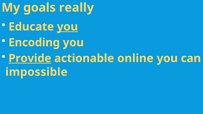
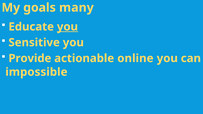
really: really -> many (76, 8)
Encoding: Encoding -> Sensitive (34, 43)
Provide underline: present -> none (30, 58)
